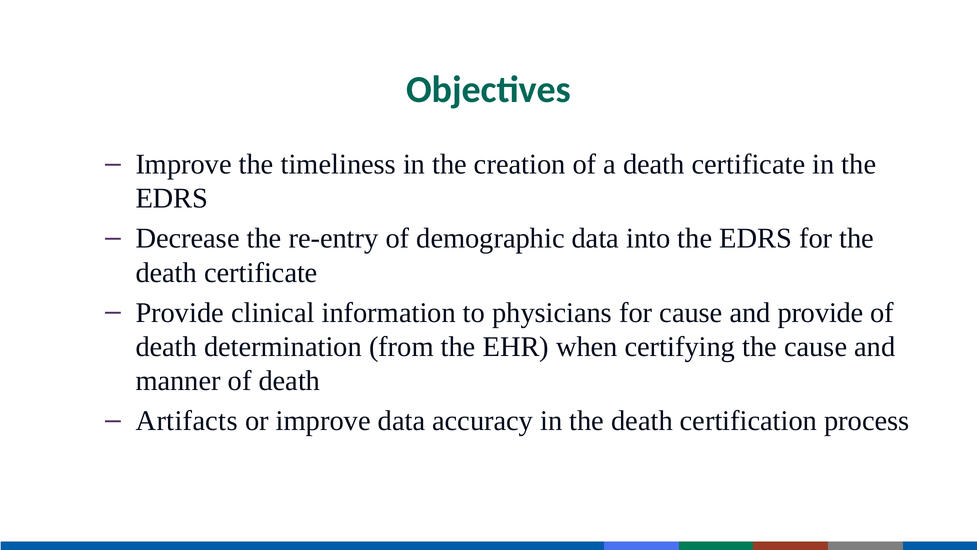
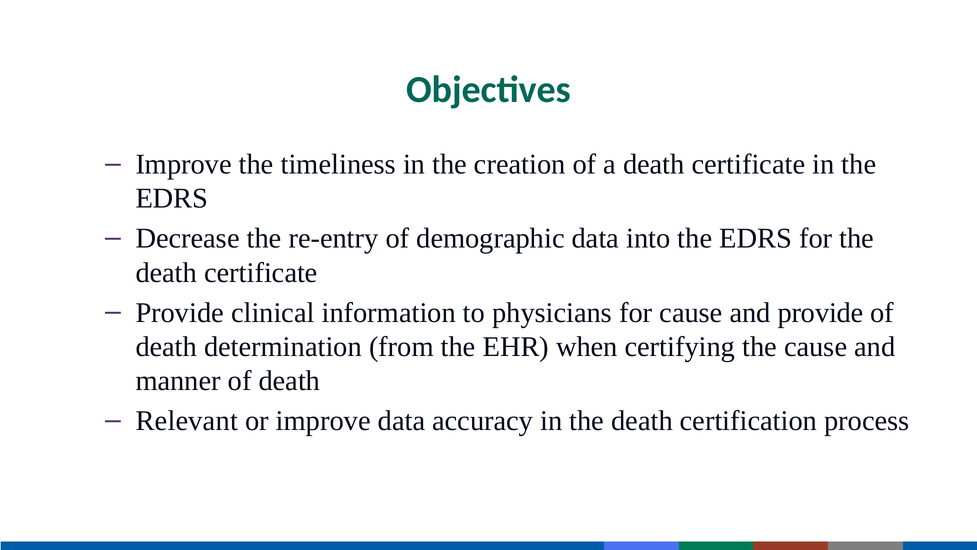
Artifacts: Artifacts -> Relevant (187, 421)
